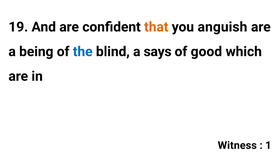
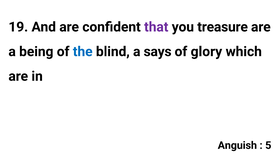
that colour: orange -> purple (156, 27)
anguish: anguish -> treasure (223, 27)
good: good -> glory (206, 52)
Witness: Witness -> Anguish (237, 146)
1: 1 -> 5 (268, 146)
